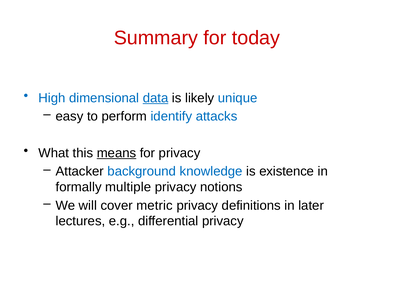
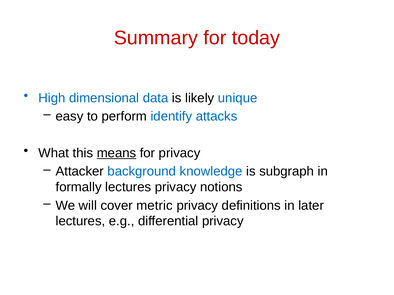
data underline: present -> none (156, 98)
existence: existence -> subgraph (287, 172)
formally multiple: multiple -> lectures (128, 187)
